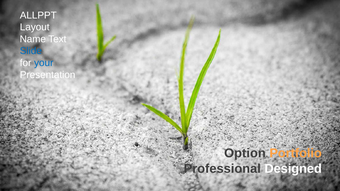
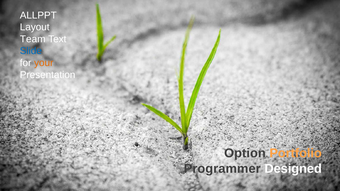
Name: Name -> Team (33, 39)
your colour: blue -> orange (44, 63)
Professional: Professional -> Programmer (222, 169)
